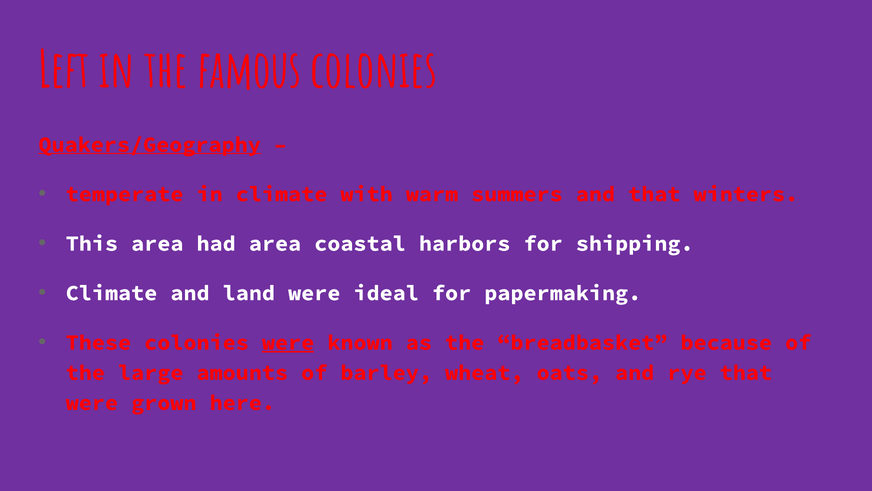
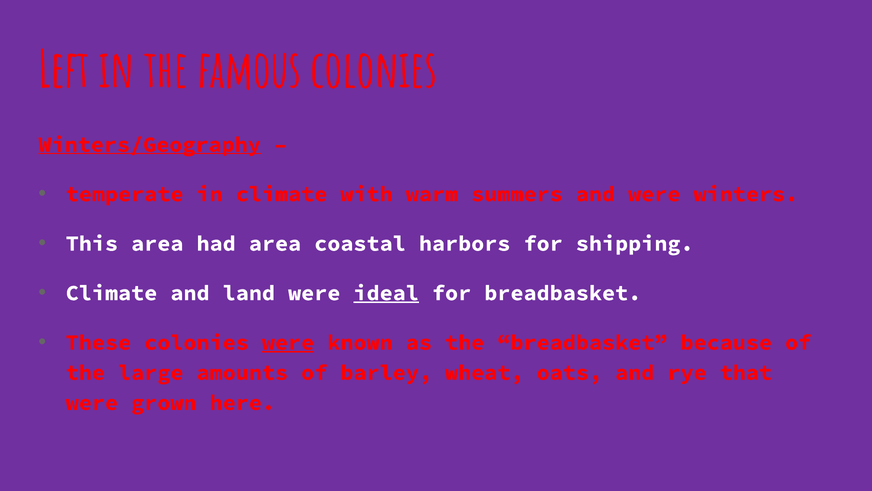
Quakers/Geography: Quakers/Geography -> Winters/Geography (150, 144)
and that: that -> were (654, 194)
ideal underline: none -> present (386, 293)
for papermaking: papermaking -> breadbasket (563, 293)
